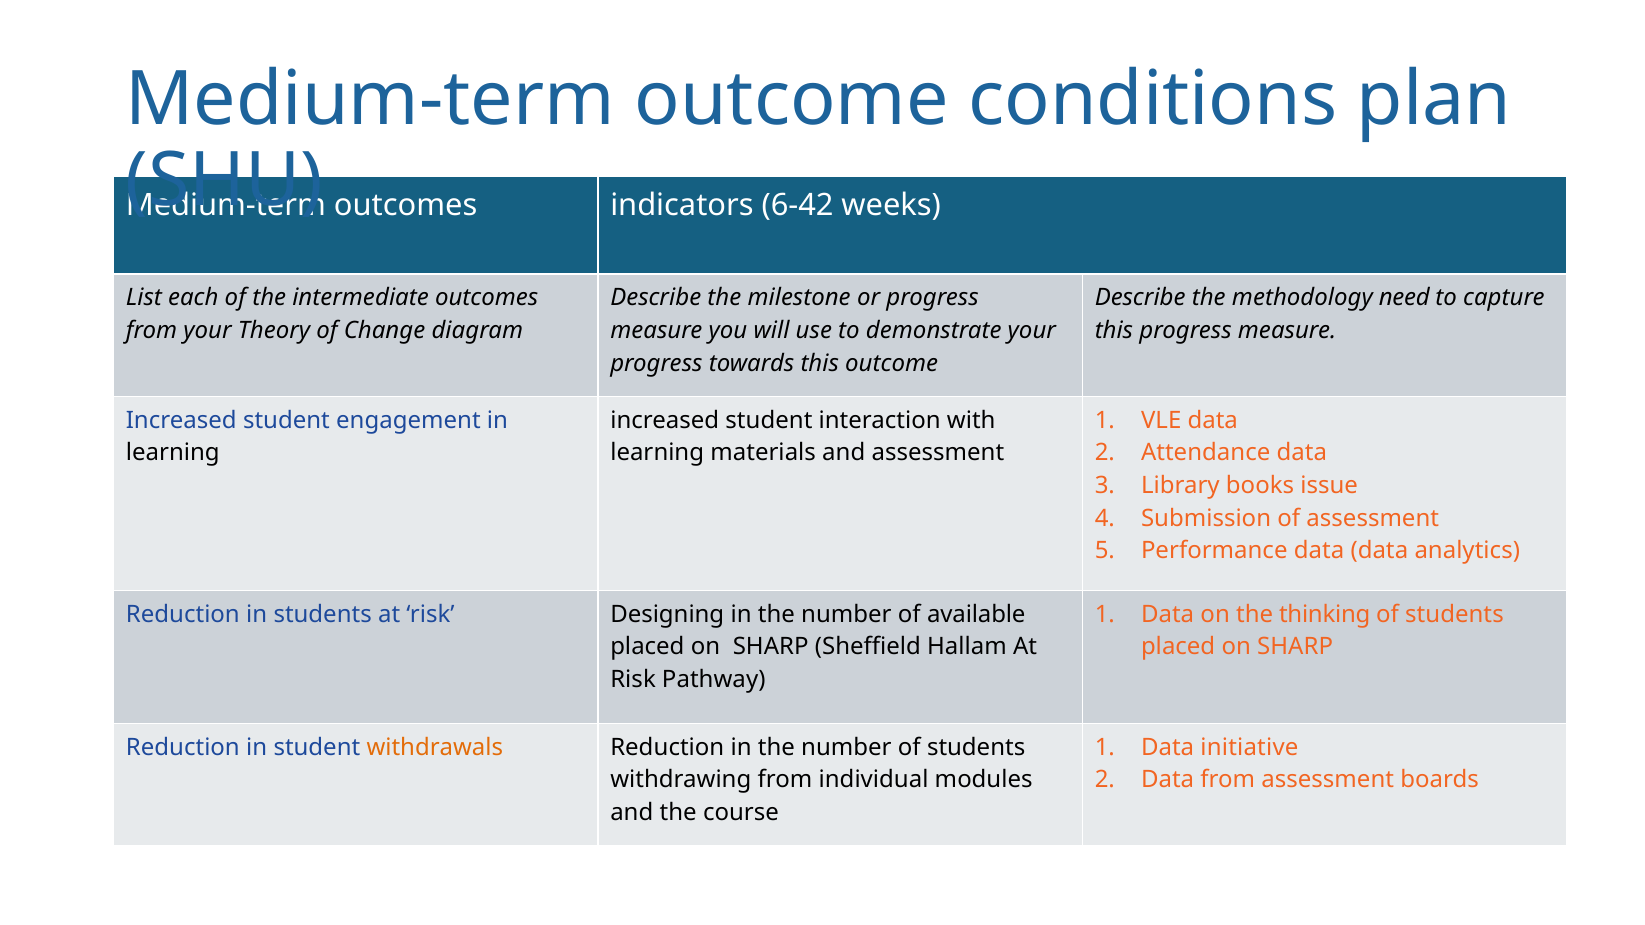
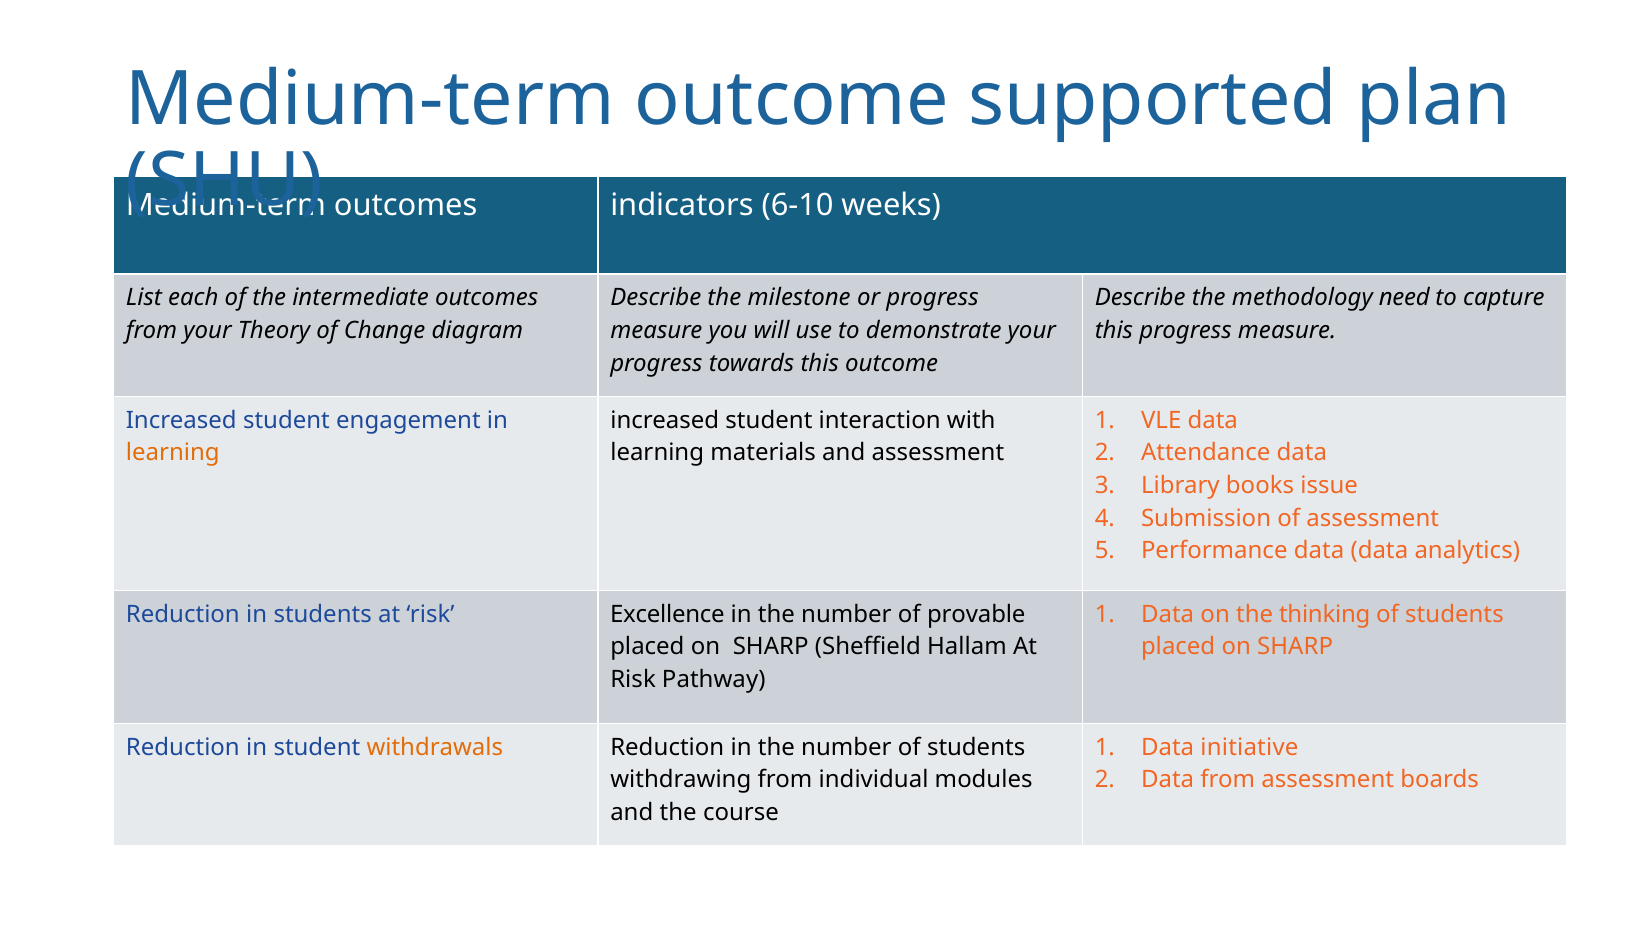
conditions: conditions -> supported (1153, 100)
6-42: 6-42 -> 6-10 (798, 205)
learning colour: black -> orange (173, 453)
Designing: Designing -> Excellence (667, 615)
available: available -> provable (976, 615)
